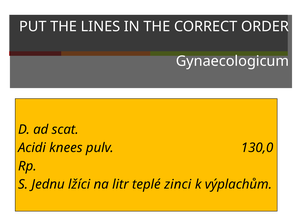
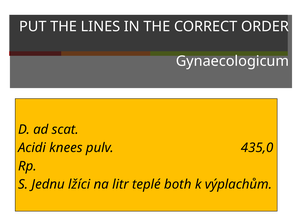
130,0: 130,0 -> 435,0 (257, 148)
zinci: zinci -> both (178, 184)
